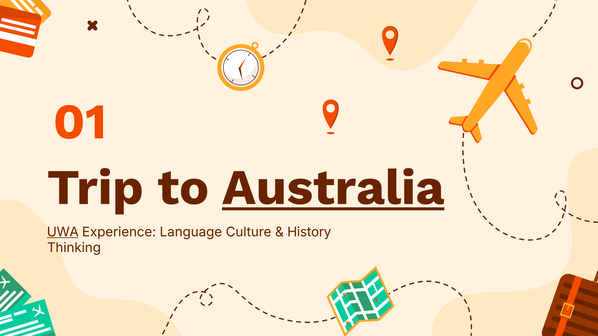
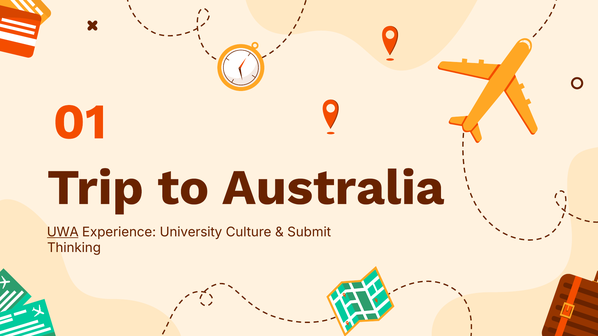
Australia underline: present -> none (333, 188)
Language: Language -> University (191, 232)
History: History -> Submit (309, 232)
